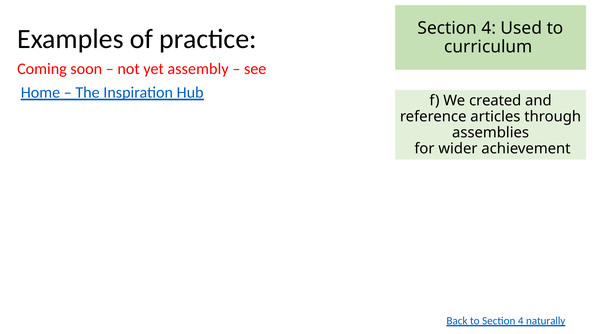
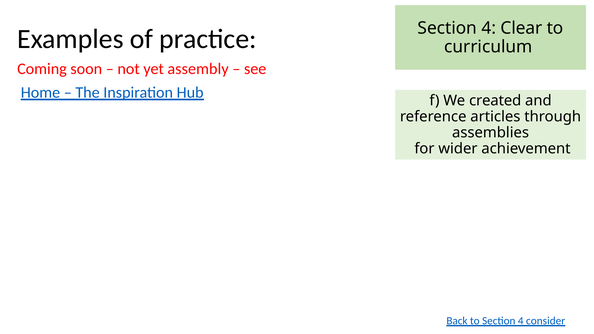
Used: Used -> Clear (521, 28)
naturally: naturally -> consider (546, 321)
